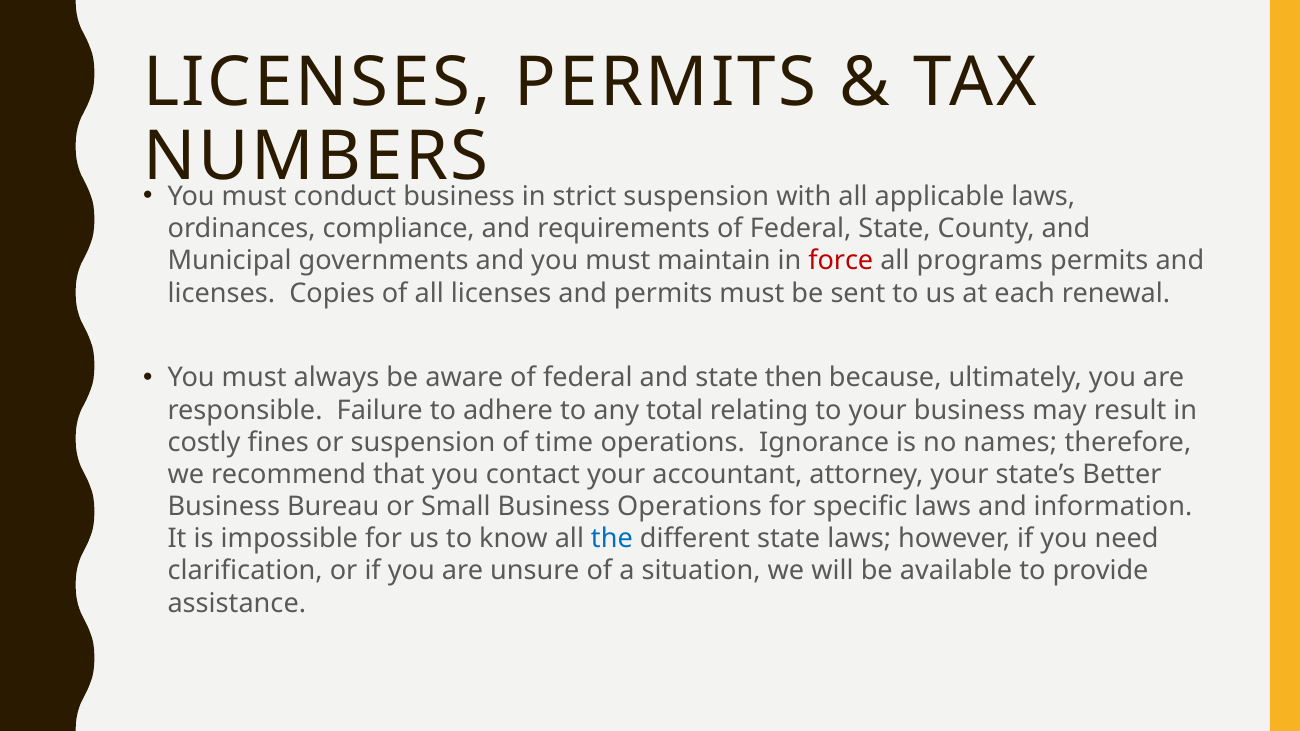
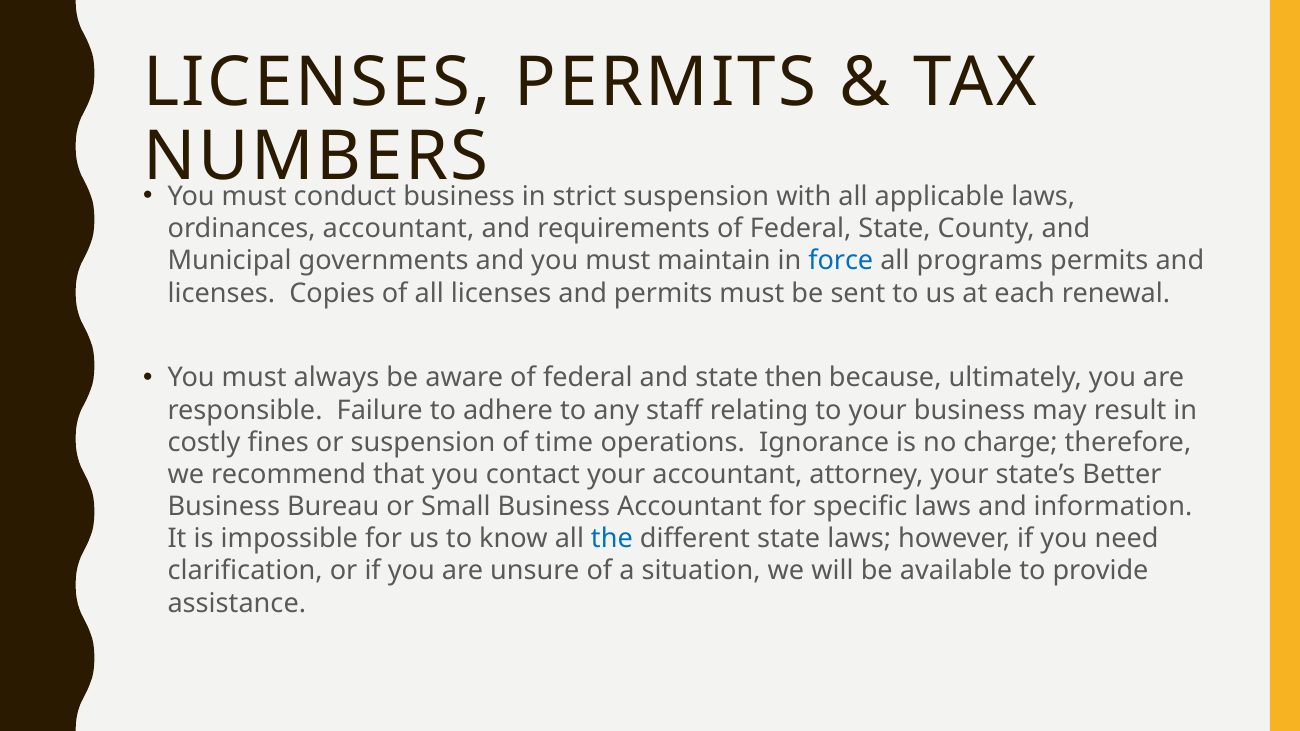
ordinances compliance: compliance -> accountant (399, 229)
force colour: red -> blue (841, 261)
total: total -> staff (675, 410)
names: names -> charge (1011, 443)
Business Operations: Operations -> Accountant (690, 507)
